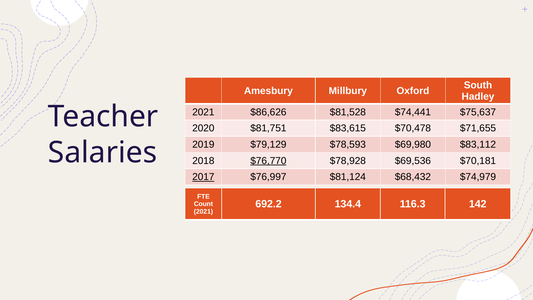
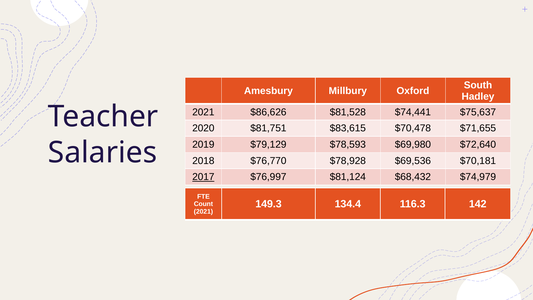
$83,112: $83,112 -> $72,640 (478, 144)
$76,770 underline: present -> none (268, 161)
692.2: 692.2 -> 149.3 (269, 204)
